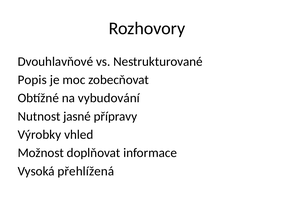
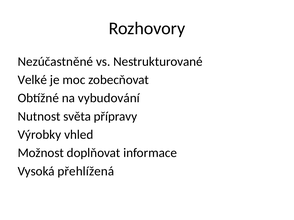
Dvouhlavňové: Dvouhlavňové -> Nezúčastněné (55, 62)
Popis: Popis -> Velké (32, 80)
jasné: jasné -> světa (77, 117)
